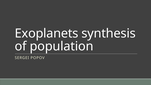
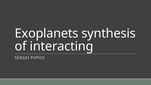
population: population -> interacting (62, 46)
